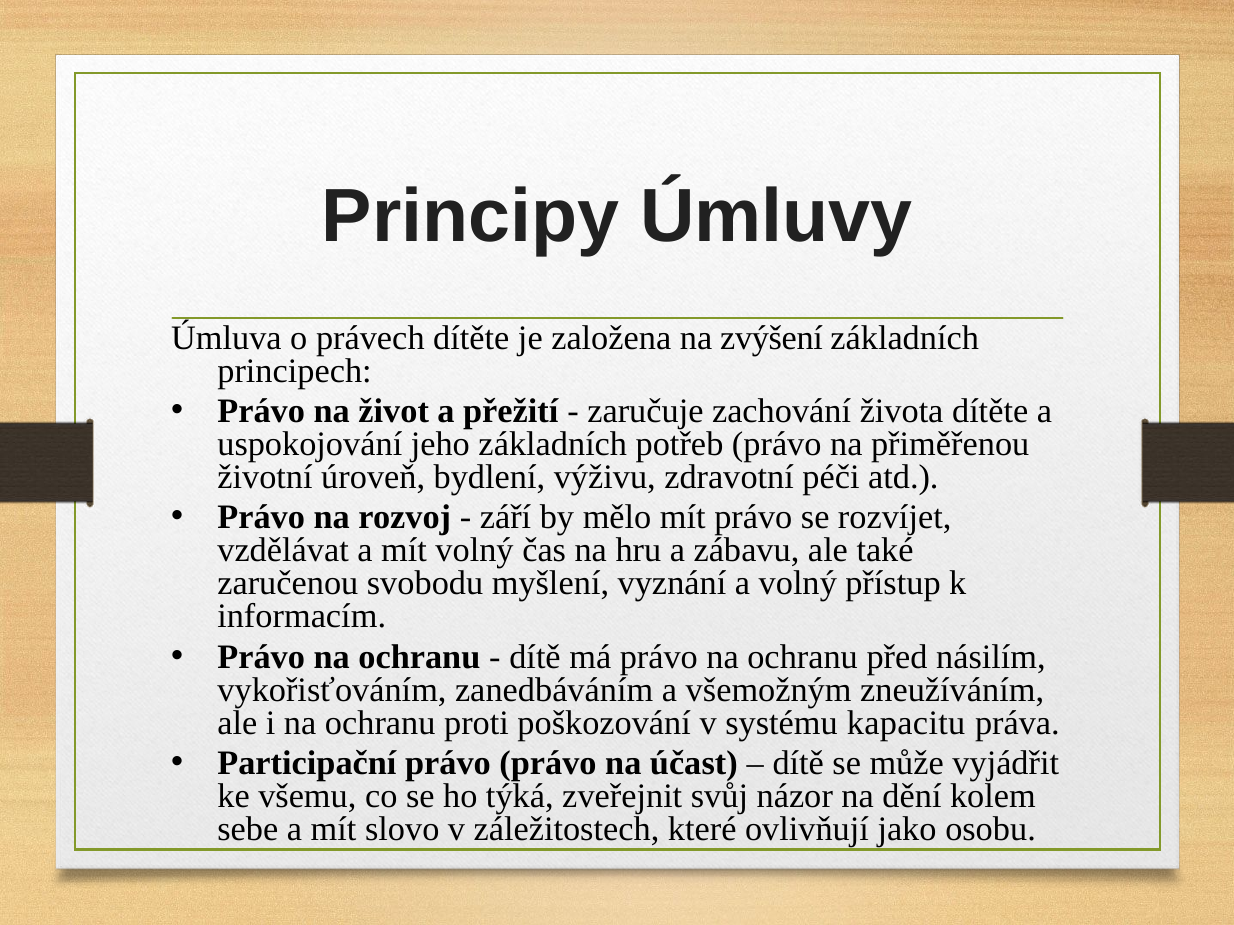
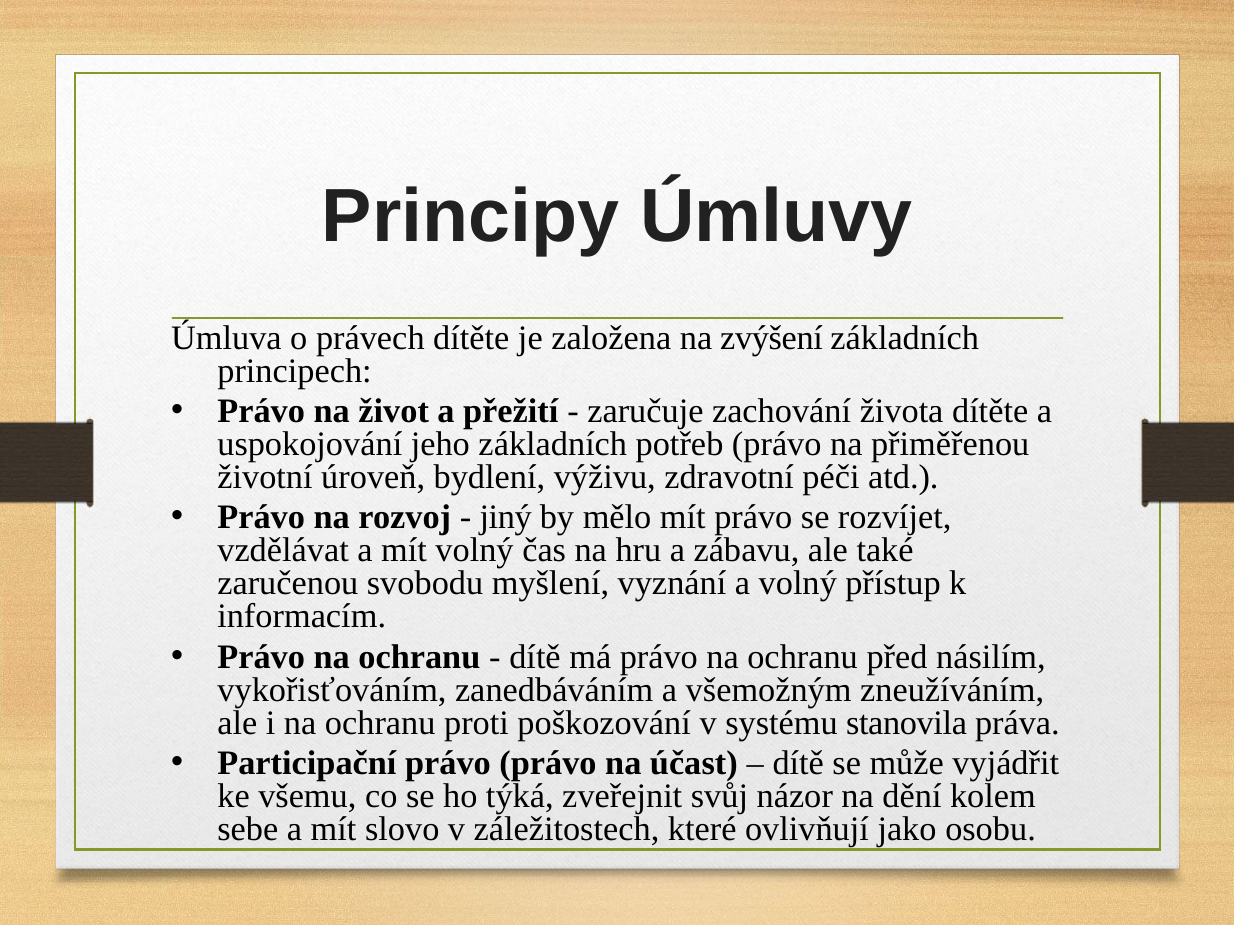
září: září -> jiný (506, 518)
kapacitu: kapacitu -> stanovila (906, 723)
